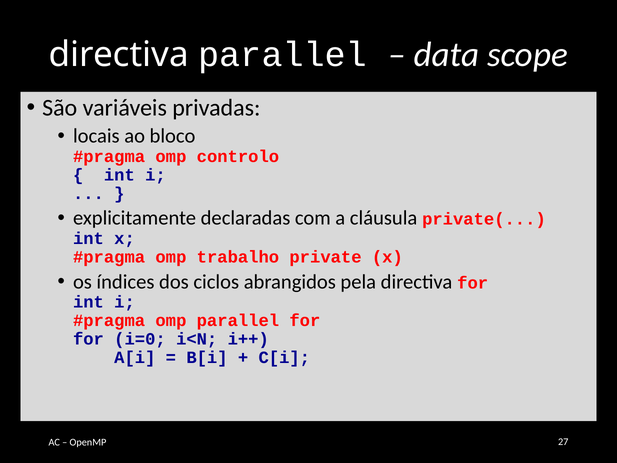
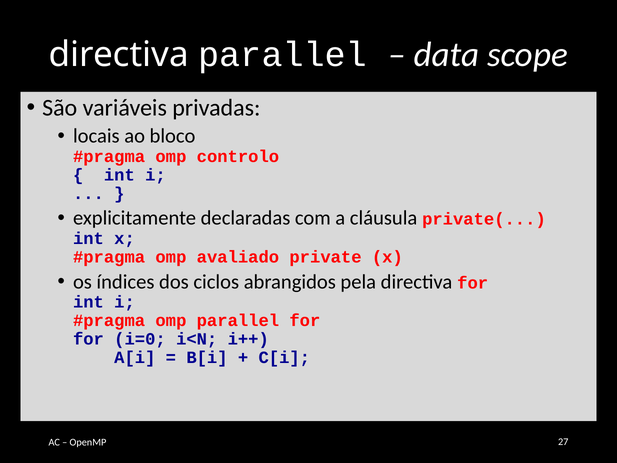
trabalho: trabalho -> avaliado (238, 257)
